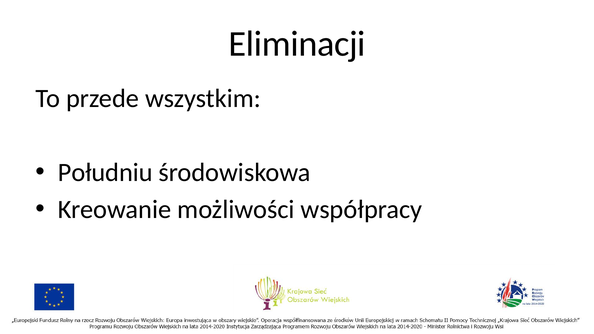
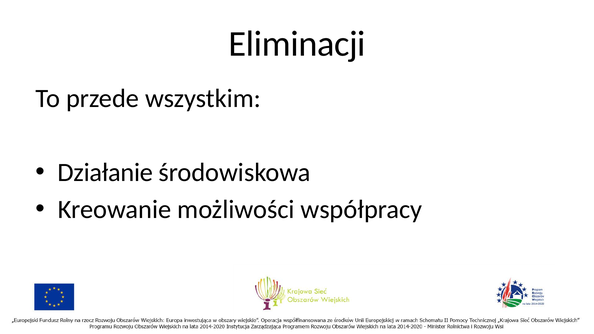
Południu: Południu -> Działanie (105, 173)
